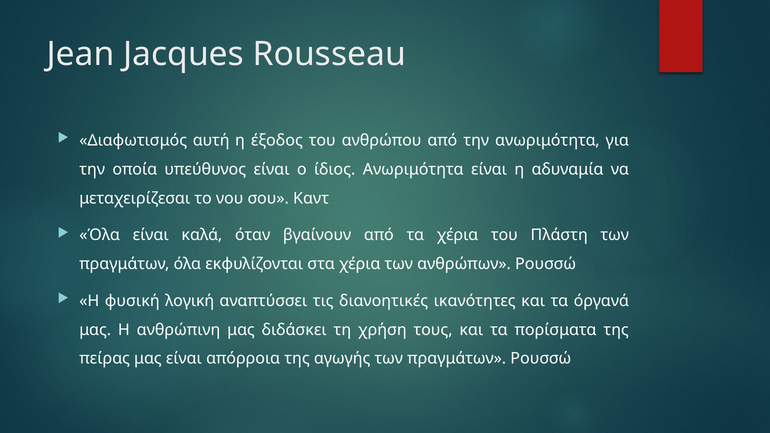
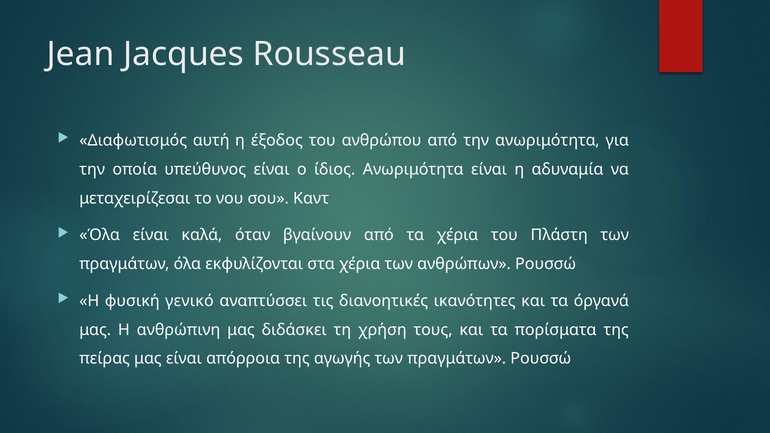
λογική: λογική -> γενικό (189, 301)
